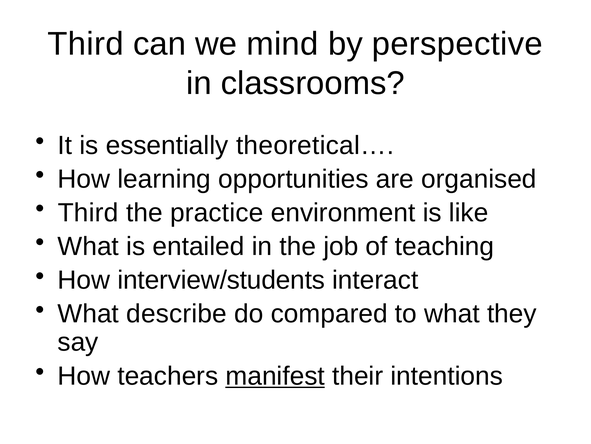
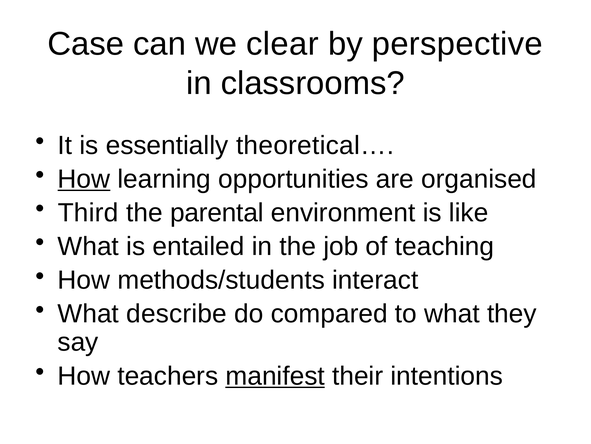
Third: Third -> Case (86, 44)
mind: mind -> clear (282, 44)
How underline: none -> present (84, 179)
practice: practice -> parental (217, 212)
interview/students: interview/students -> methods/students (221, 280)
